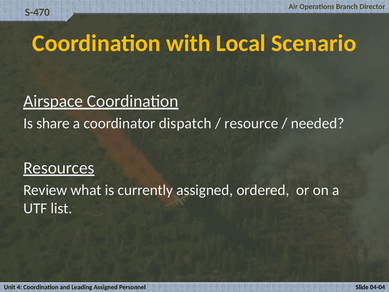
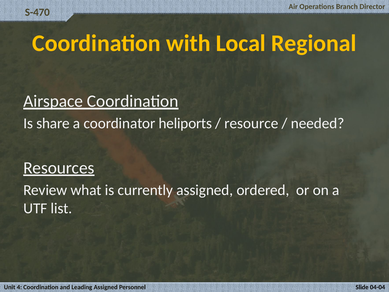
Scenario: Scenario -> Regional (314, 43)
dispatch: dispatch -> heliports (185, 123)
